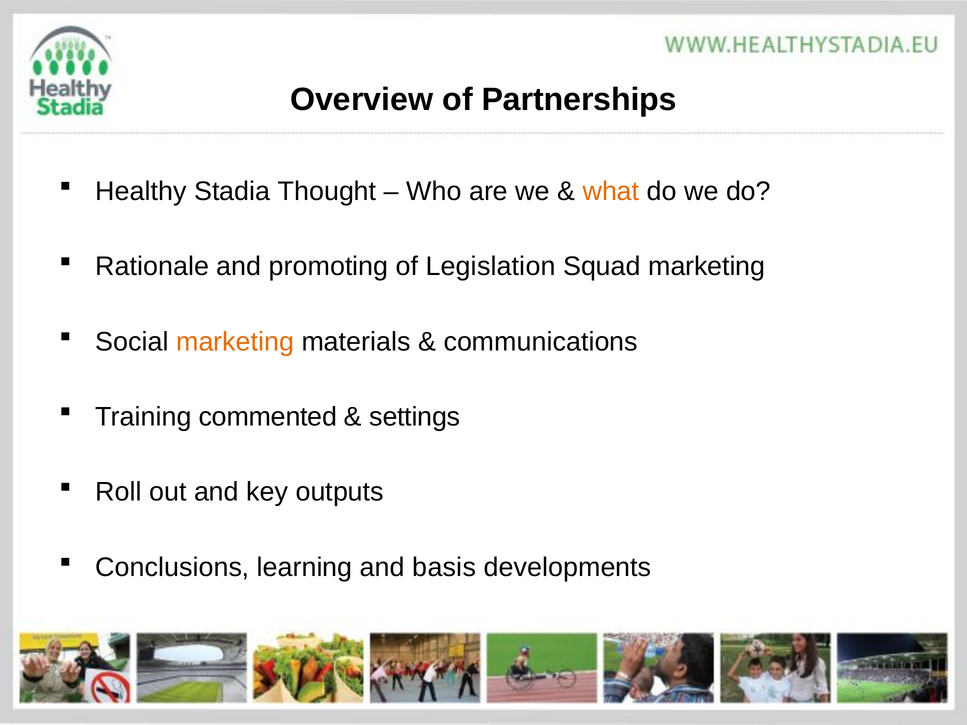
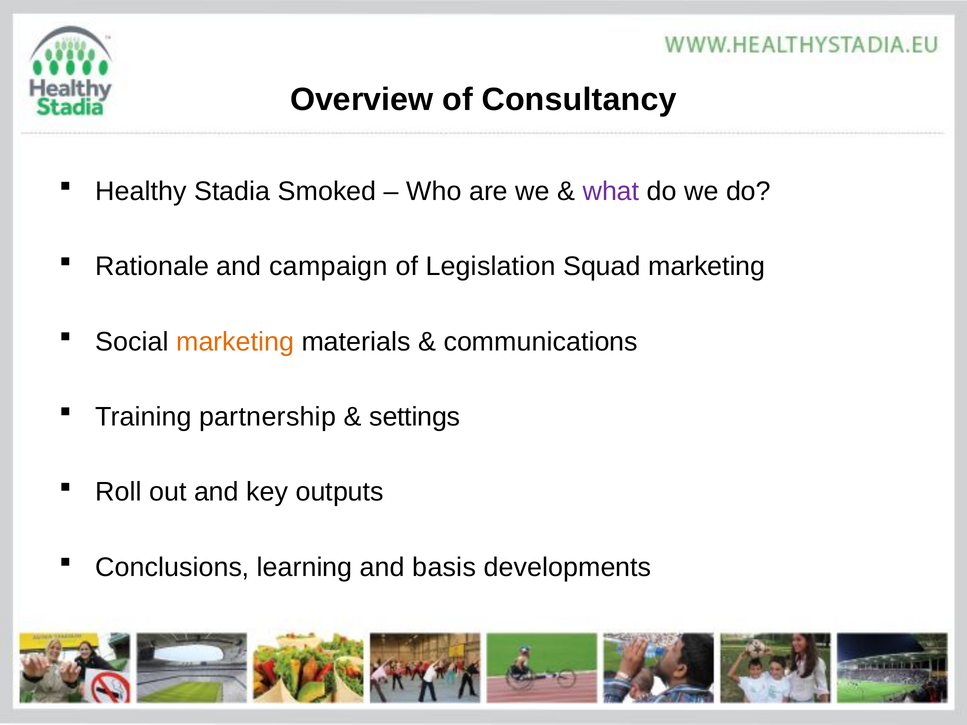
Partnerships: Partnerships -> Consultancy (579, 100)
Thought: Thought -> Smoked (327, 191)
what colour: orange -> purple (611, 191)
promoting: promoting -> campaign (328, 267)
commented: commented -> partnership (268, 417)
